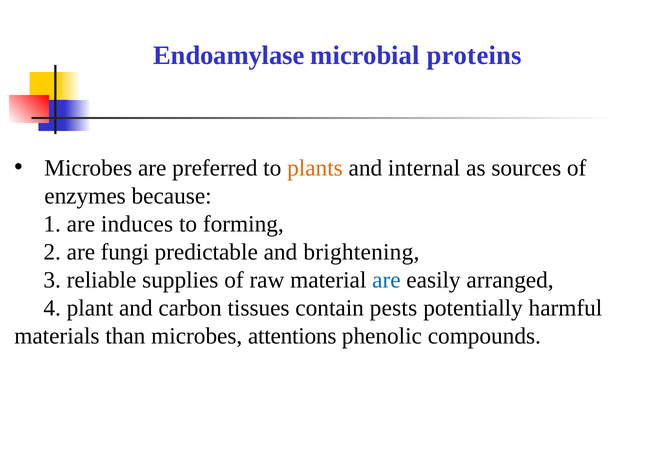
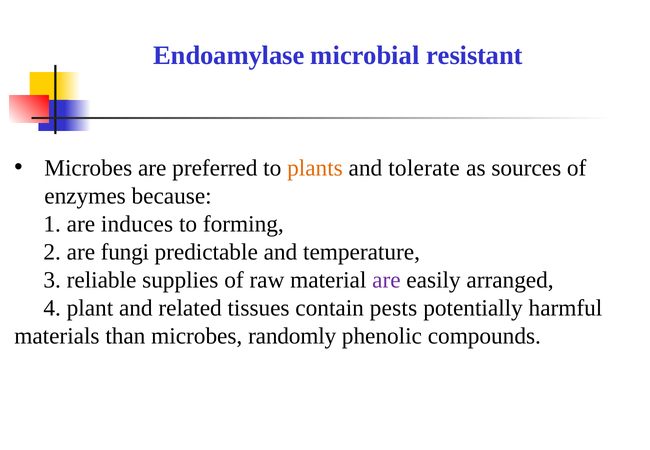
proteins: proteins -> resistant (474, 55)
internal: internal -> tolerate (424, 168)
brightening: brightening -> temperature (362, 252)
are colour: blue -> purple (386, 280)
carbon: carbon -> related (190, 308)
attentions: attentions -> randomly (292, 336)
